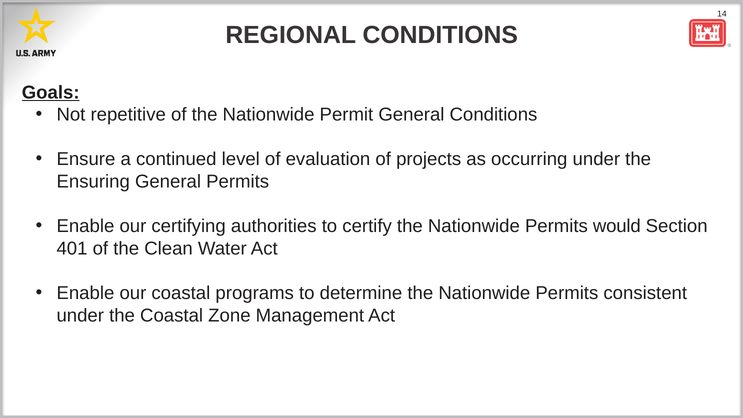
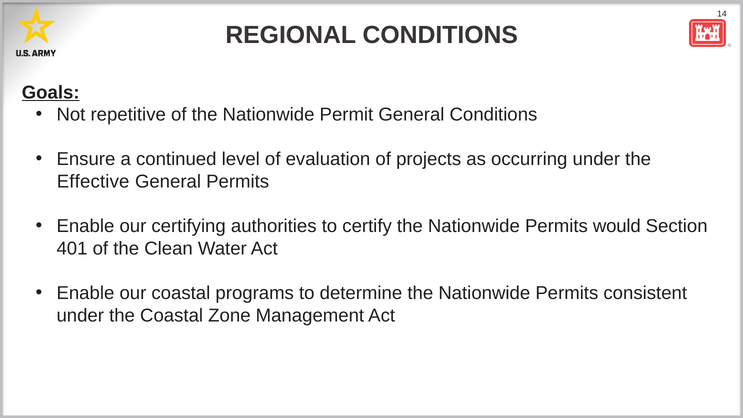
Ensuring: Ensuring -> Effective (93, 182)
